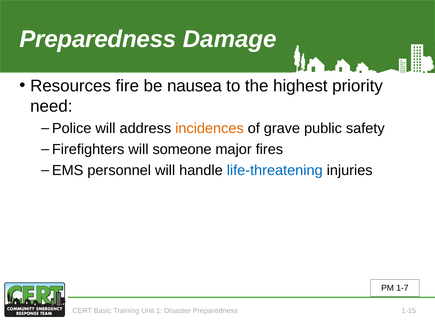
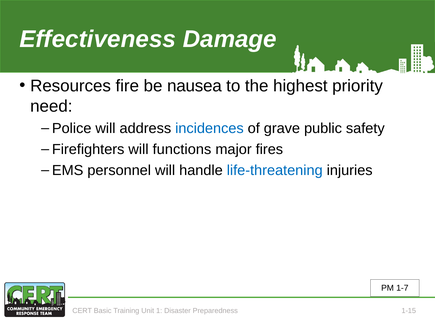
Preparedness: Preparedness -> Effectiveness (98, 39)
incidences colour: orange -> blue (209, 129)
someone: someone -> functions (182, 150)
